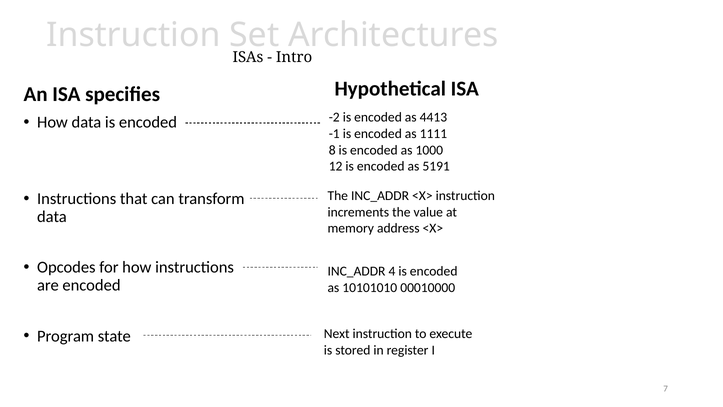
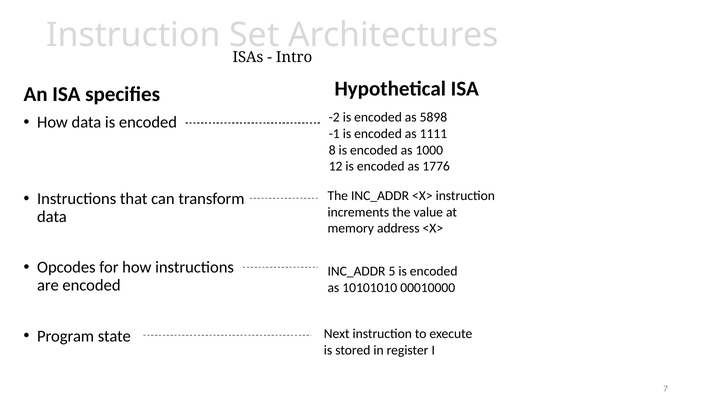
4413: 4413 -> 5898 (433, 117)
5191: 5191 -> 1776 (436, 166)
4: 4 -> 5 (392, 271)
